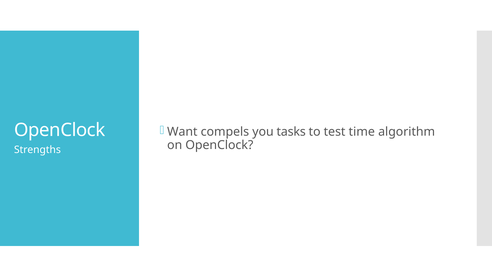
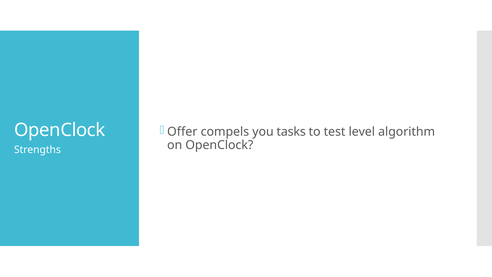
Want: Want -> Offer (182, 132)
time: time -> level (362, 132)
